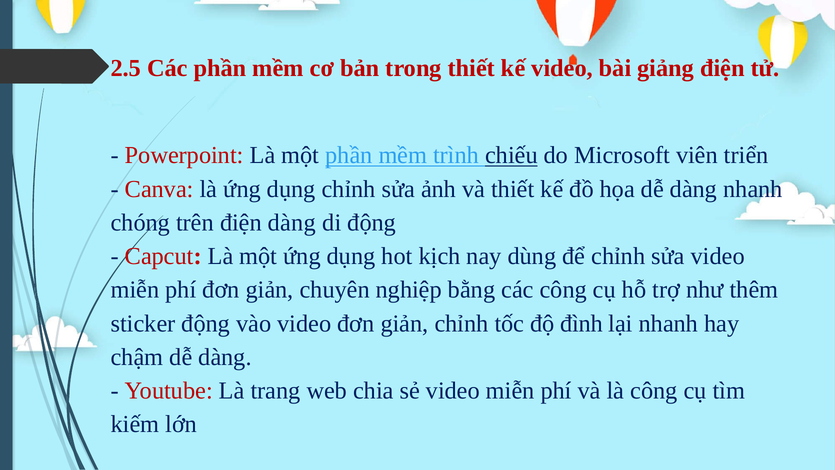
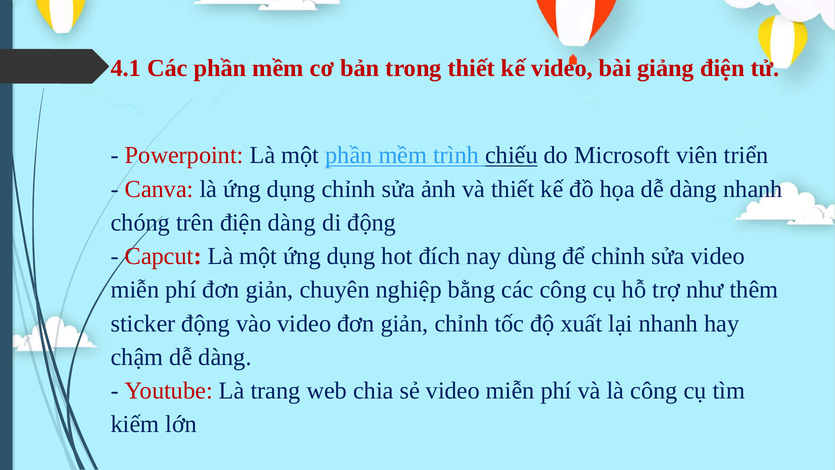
2.5: 2.5 -> 4.1 (126, 68)
kịch: kịch -> đích (440, 256)
đình: đình -> xuất (582, 323)
